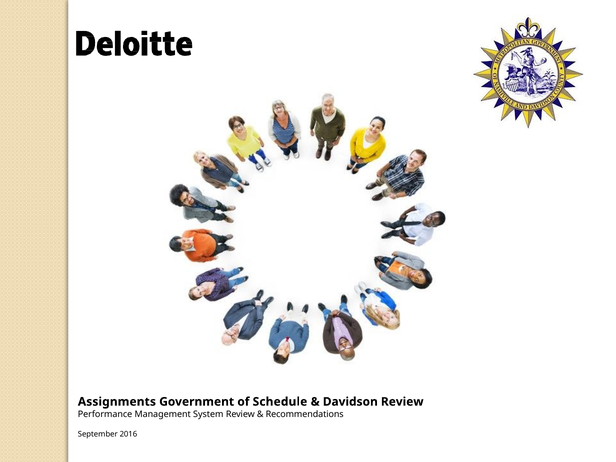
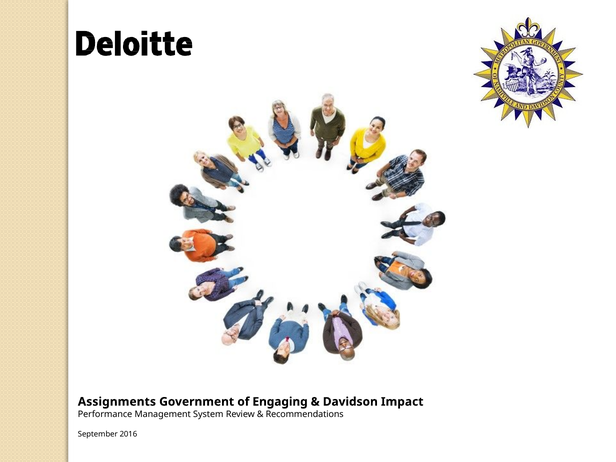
Schedule: Schedule -> Engaging (280, 402)
Davidson Review: Review -> Impact (402, 402)
